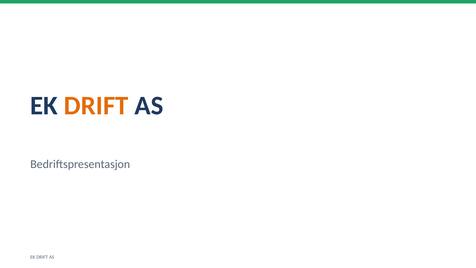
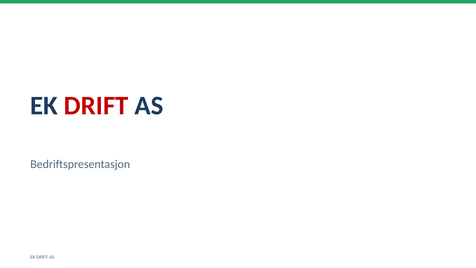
DRIFT colour: orange -> red (96, 106)
